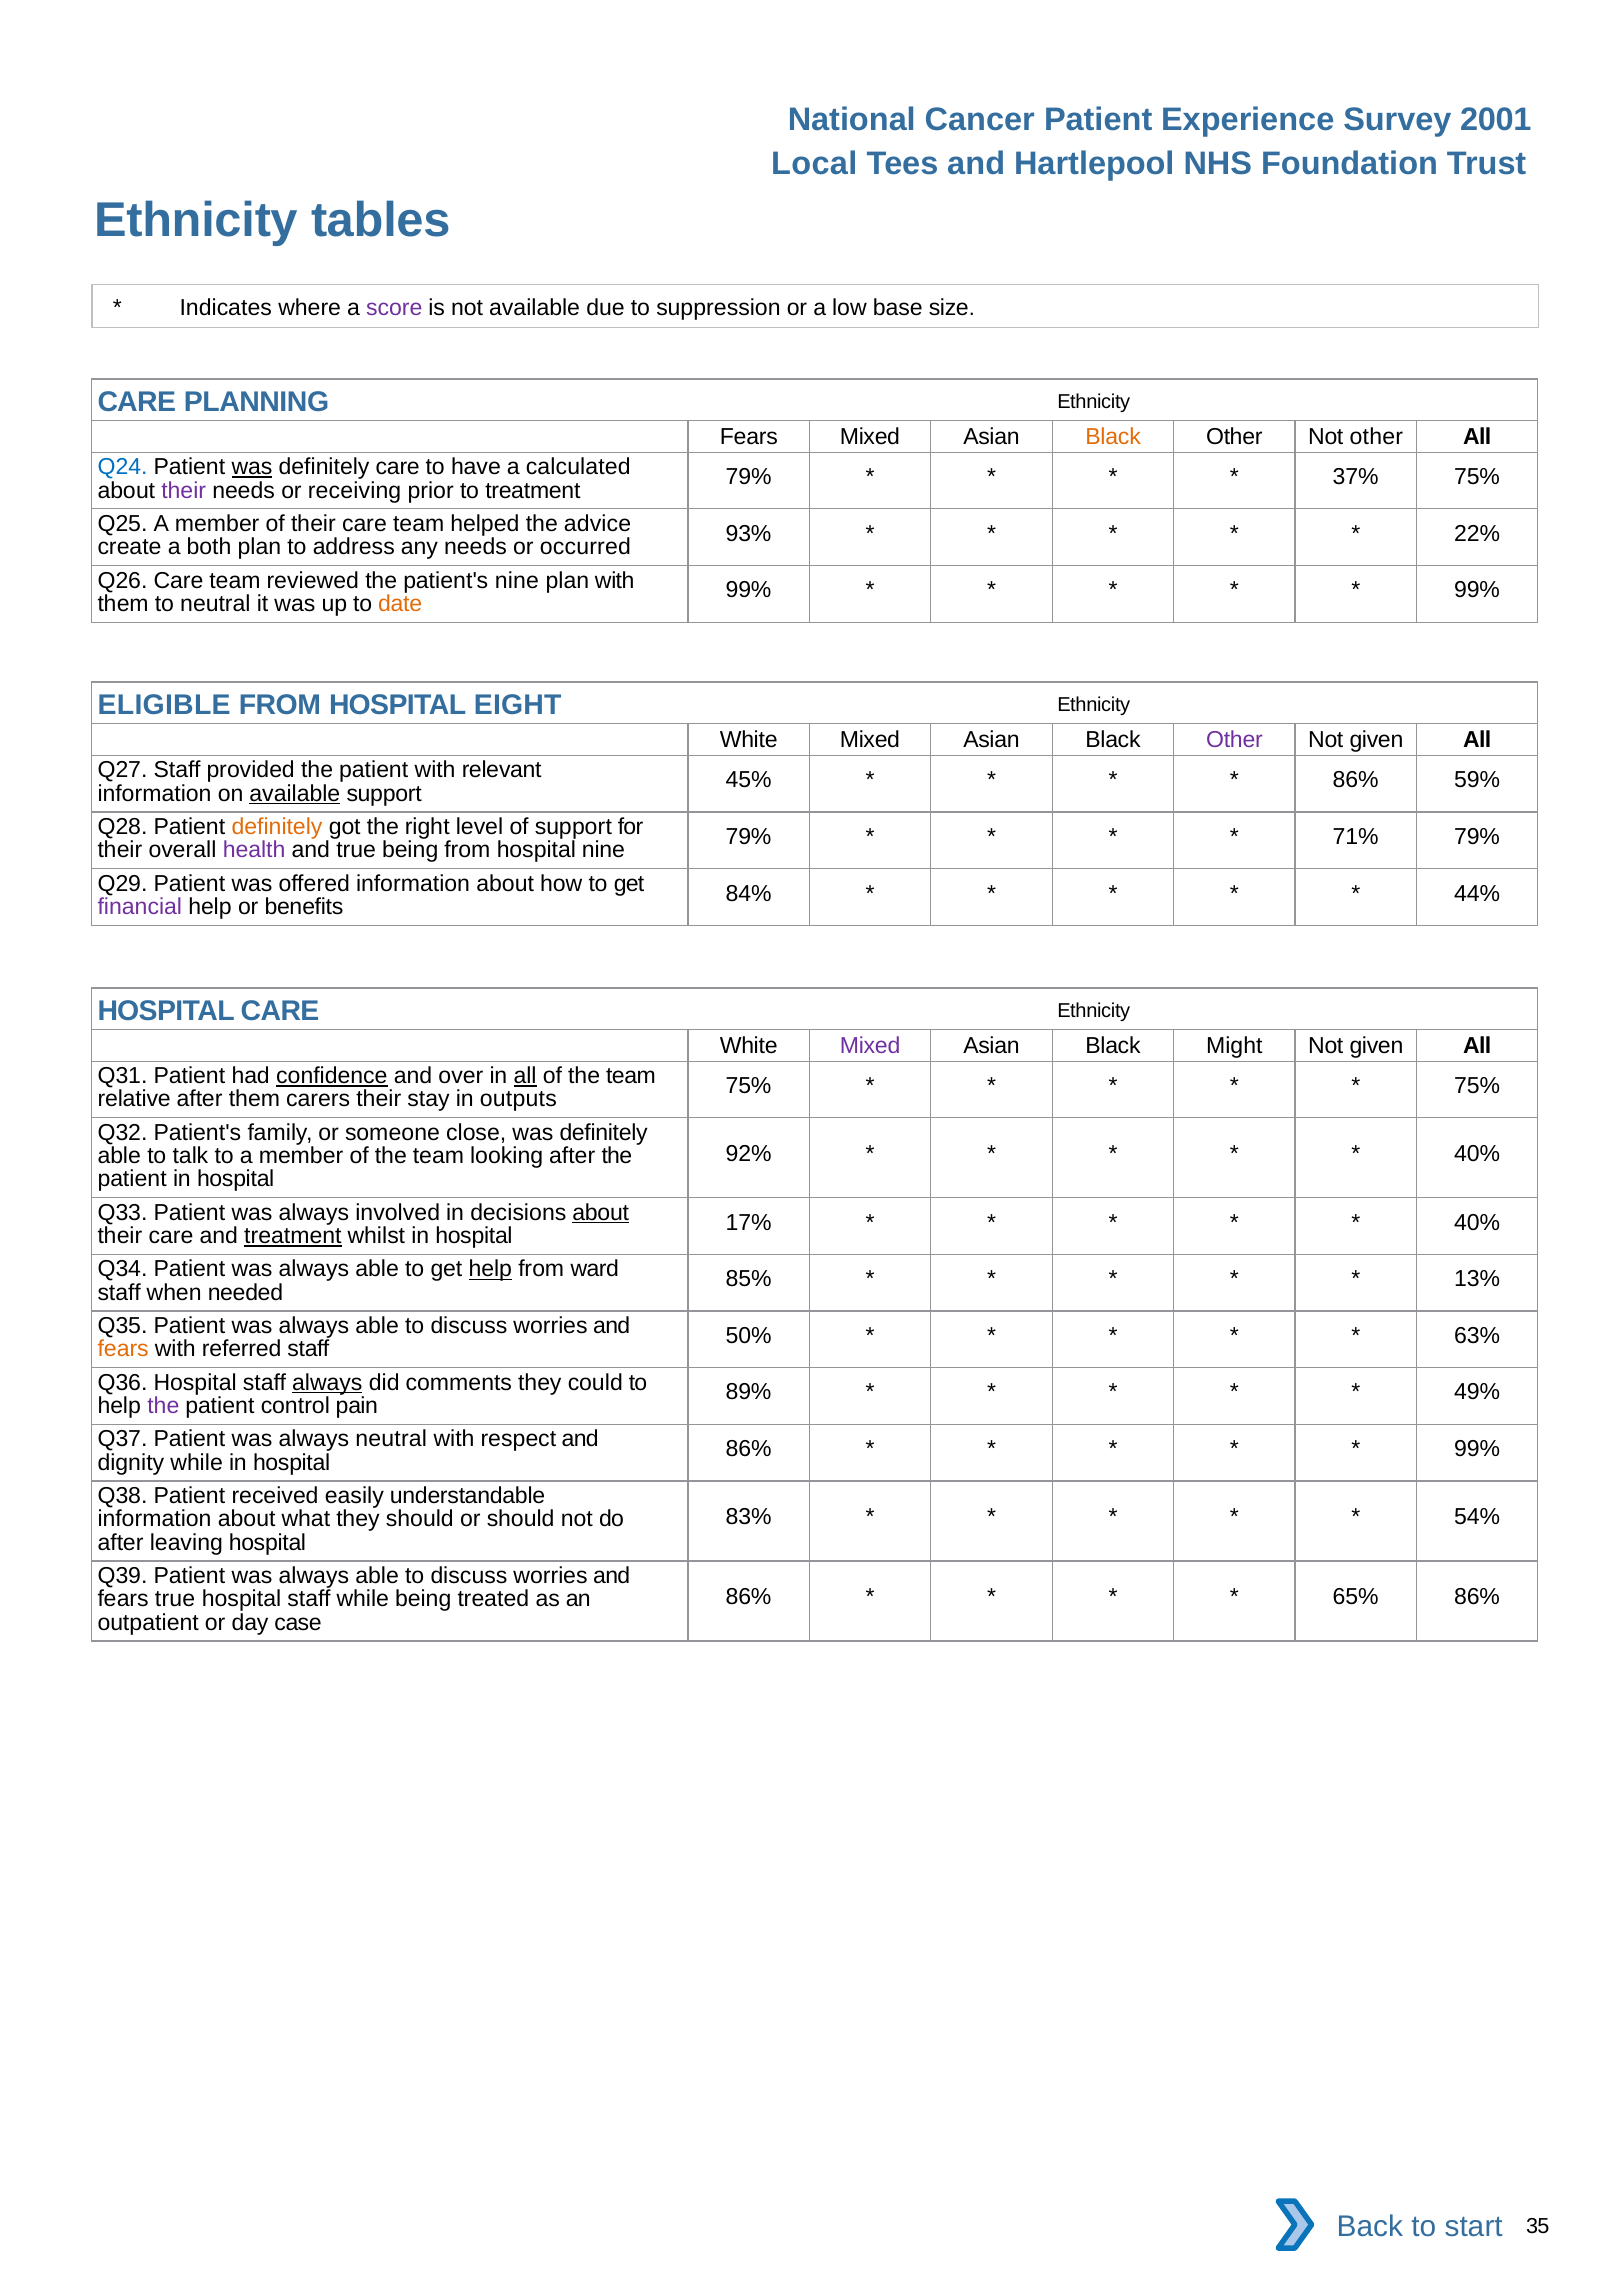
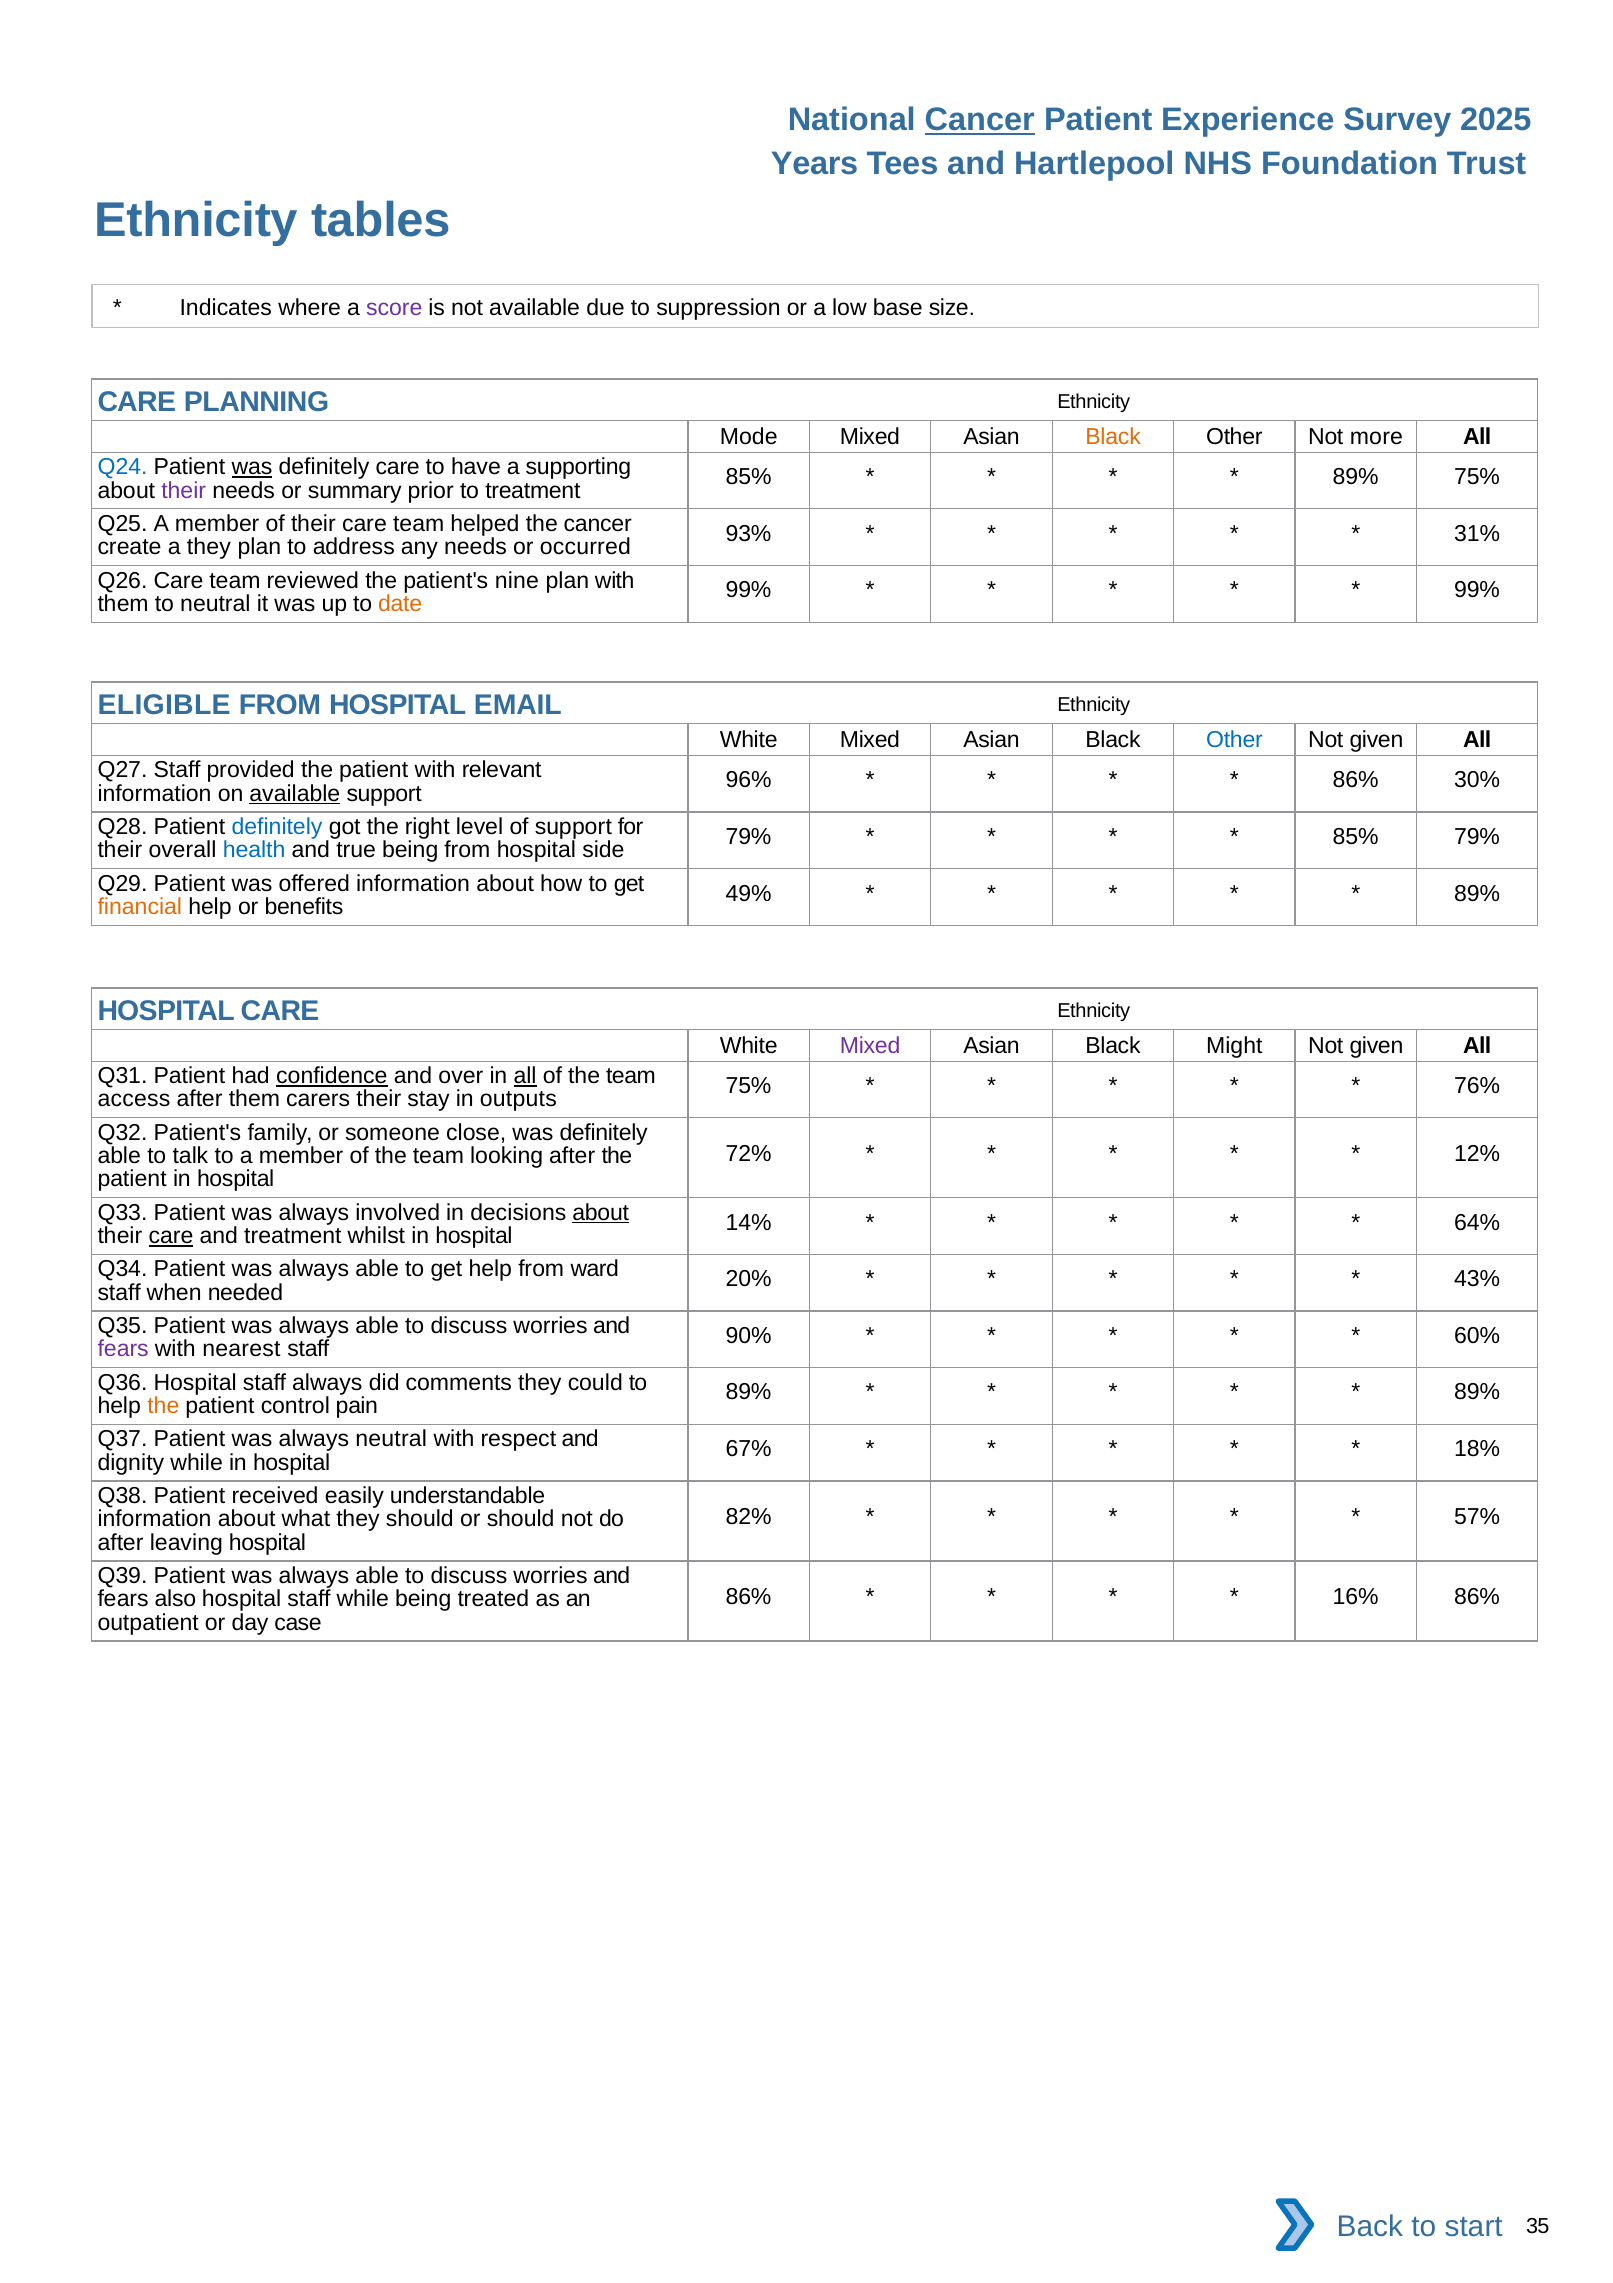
Cancer underline: none -> present (980, 120)
2001: 2001 -> 2025 (1496, 120)
Local: Local -> Years (815, 164)
Fears: Fears -> Mode (749, 437)
Not other: other -> more (1376, 437)
calculated: calculated -> supporting (578, 467)
79%: 79% -> 85% (749, 477)
37%: 37% -> 89% (1356, 477)
receiving: receiving -> summary (355, 490)
the advice: advice -> cancer (598, 524)
22%: 22% -> 31% (1477, 533)
a both: both -> they (209, 547)
EIGHT: EIGHT -> EMAIL (518, 705)
Other colour: purple -> blue (1234, 740)
45%: 45% -> 96% (749, 780)
59%: 59% -> 30% (1477, 780)
definitely colour: orange -> blue (277, 827)
71%: 71% -> 85% (1356, 837)
health colour: purple -> blue (254, 850)
hospital nine: nine -> side (603, 850)
84%: 84% -> 49% (749, 893)
44%: 44% -> 89% (1477, 893)
financial colour: purple -> orange (140, 907)
75%: 75% -> 76% (1477, 1086)
relative: relative -> access (134, 1099)
92%: 92% -> 72% (749, 1154)
40%: 40% -> 12% (1477, 1154)
17%: 17% -> 14% (749, 1222)
40%: 40% -> 64% (1477, 1222)
care underline: none -> present (171, 1236)
treatment underline: present -> none (293, 1236)
help underline: present -> none (490, 1269)
85%: 85% -> 20% (749, 1279)
13%: 13% -> 43% (1477, 1279)
50%: 50% -> 90% (749, 1336)
63%: 63% -> 60% (1477, 1336)
fears colour: orange -> purple (123, 1349)
referred: referred -> nearest (241, 1349)
always underline: present -> none (327, 1382)
49%: 49% -> 89% (1477, 1392)
the colour: purple -> orange (163, 1406)
86%: 86% -> 67% (749, 1449)
99%: 99% -> 18% (1477, 1449)
83%: 83% -> 82% (749, 1517)
54%: 54% -> 57% (1477, 1517)
65%: 65% -> 16% (1356, 1597)
fears true: true -> also (175, 1599)
